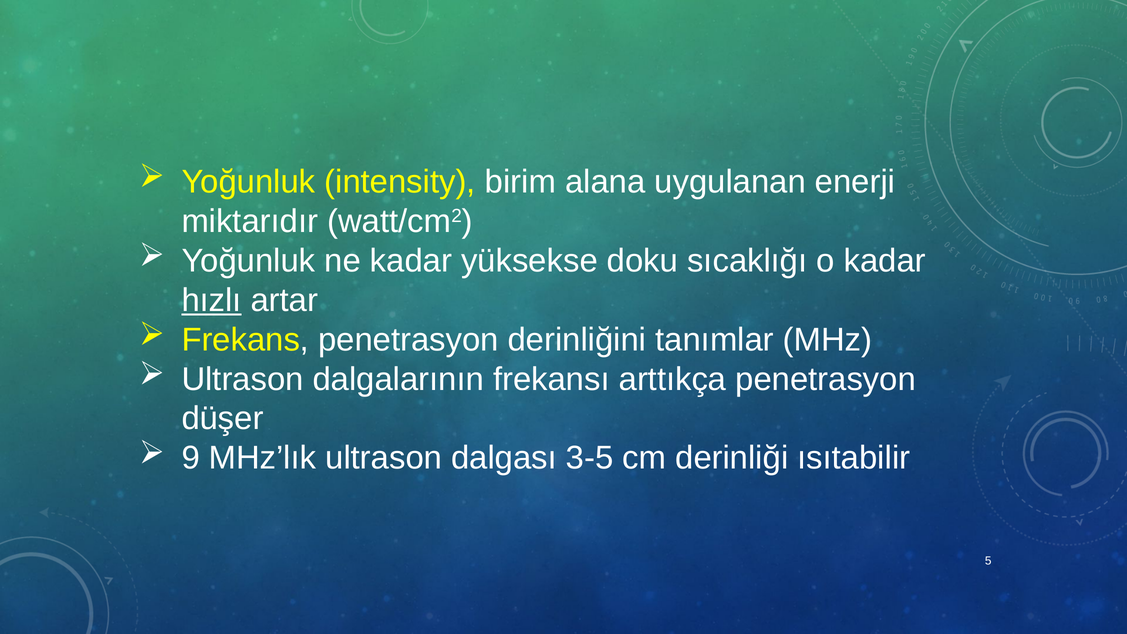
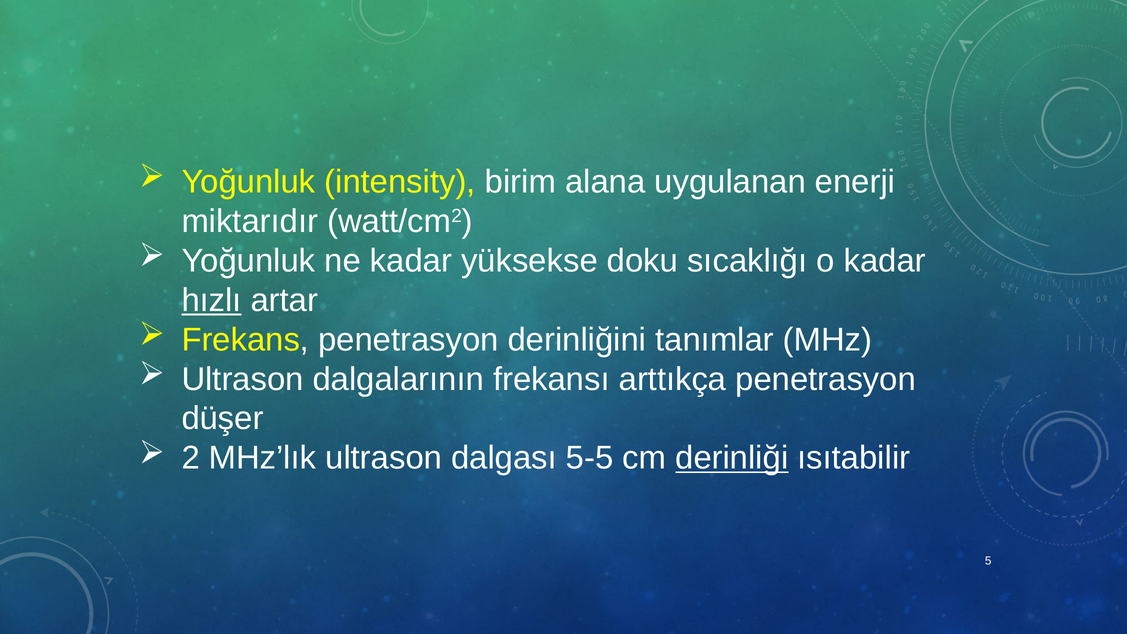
9: 9 -> 2 (191, 458)
3-5: 3-5 -> 5-5 (590, 458)
derinliği underline: none -> present (732, 458)
